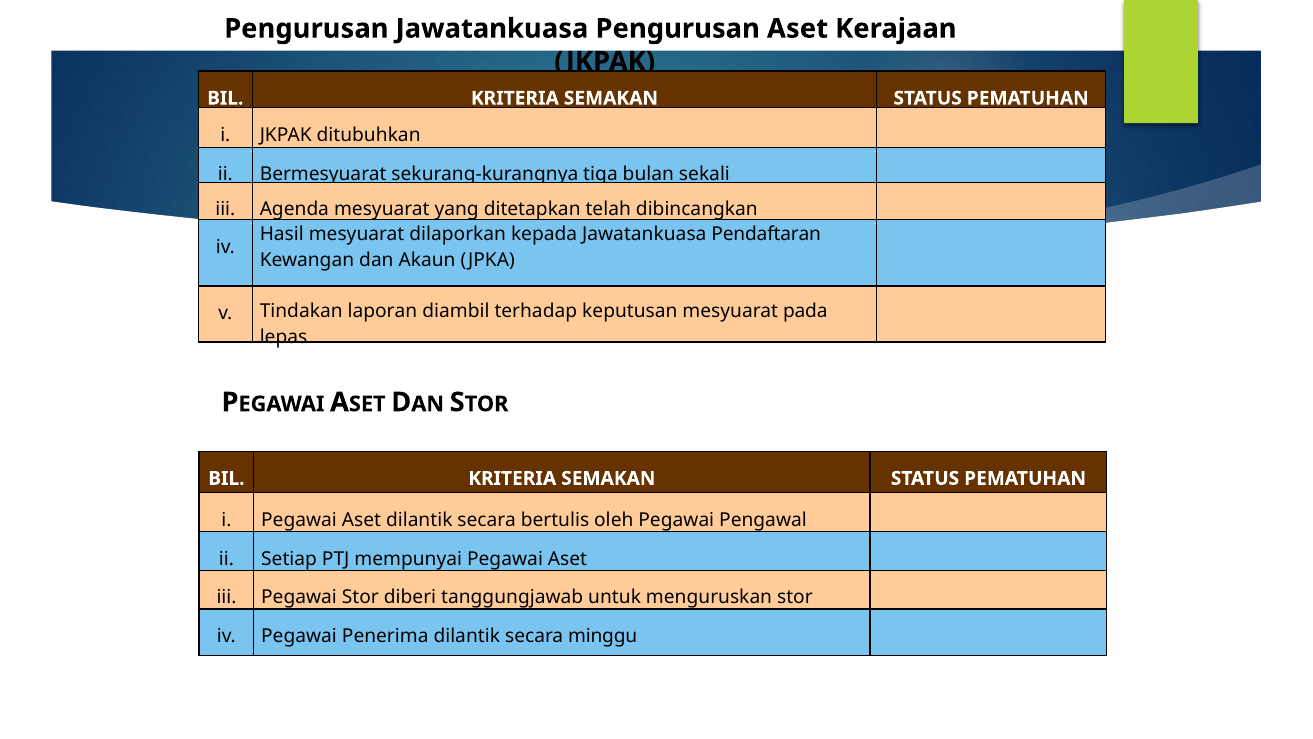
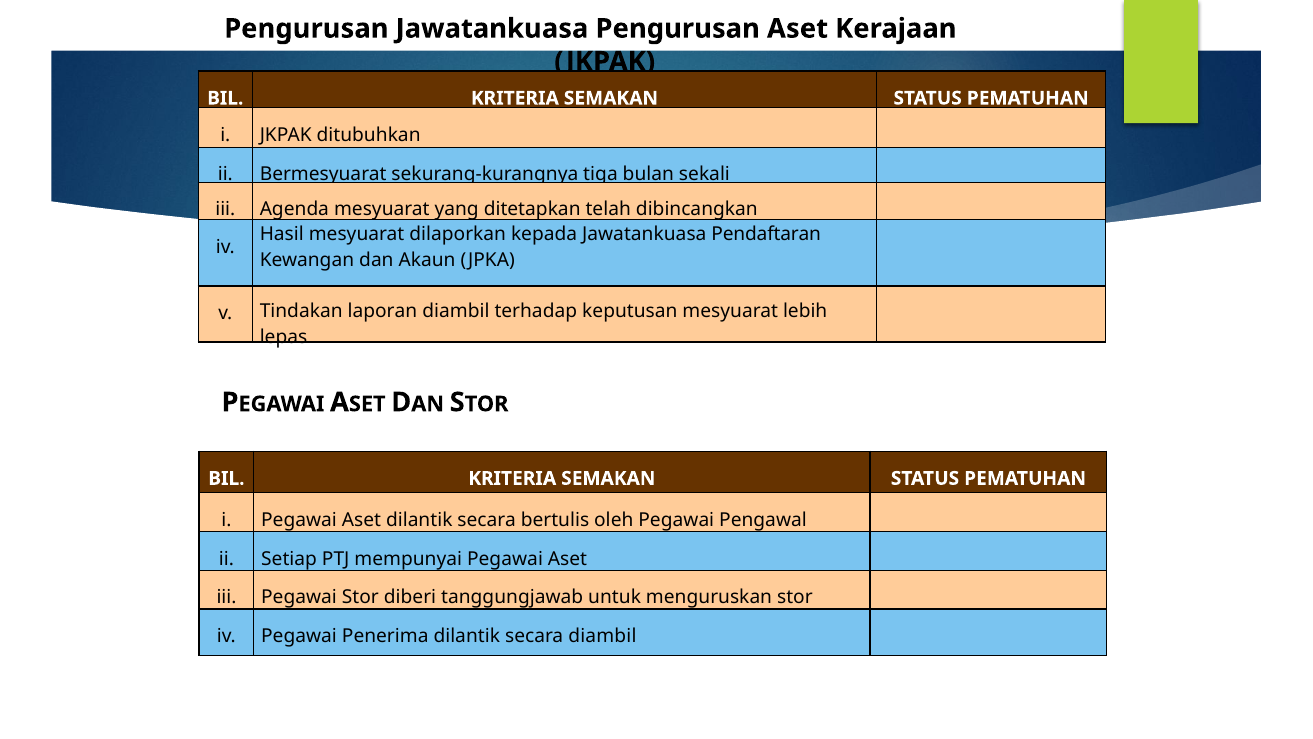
pada: pada -> lebih (805, 311)
secara minggu: minggu -> diambil (602, 636)
